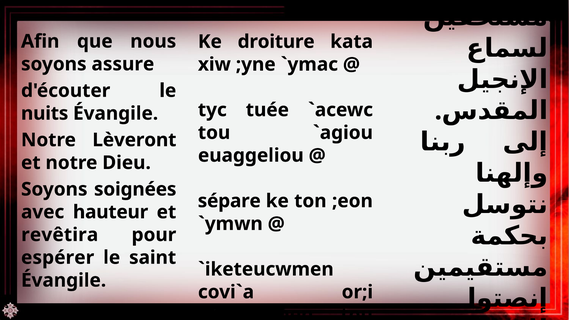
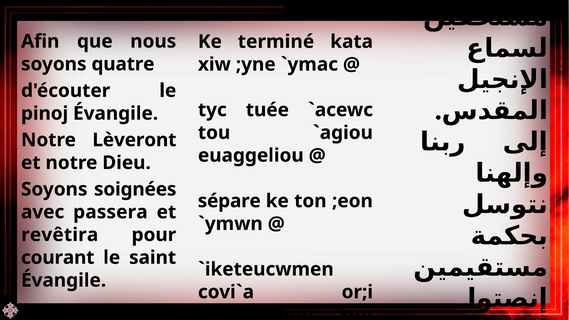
droiture: droiture -> terminé (276, 42)
assure: assure -> quatre (123, 64)
nuits: nuits -> pinoj (45, 113)
hauteur: hauteur -> passera (110, 212)
espérer: espérer -> courant (58, 258)
